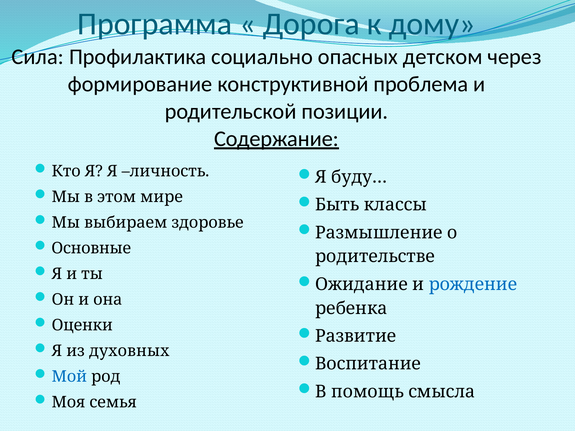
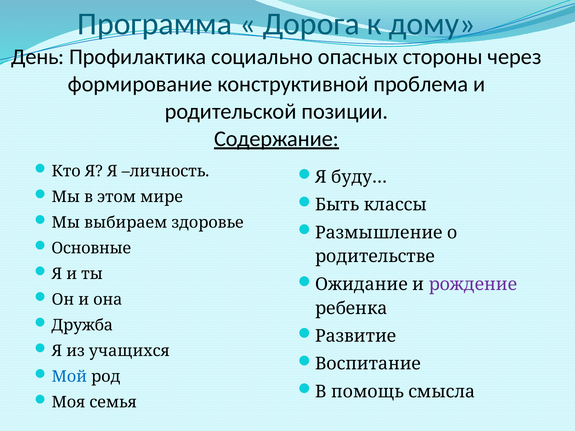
Сила: Сила -> День (38, 57)
детском: детском -> стороны (443, 57)
рождение colour: blue -> purple (473, 284)
Оценки: Оценки -> Дружба (82, 326)
духовных: духовных -> учащихся (129, 351)
